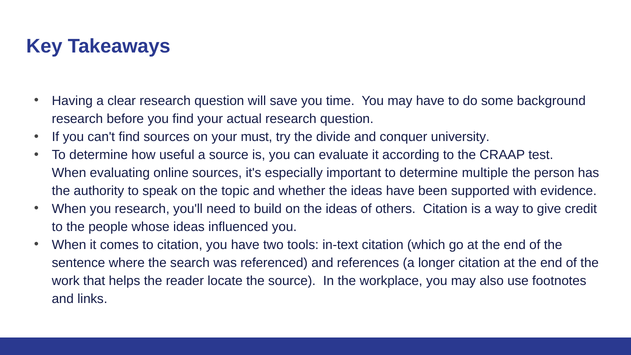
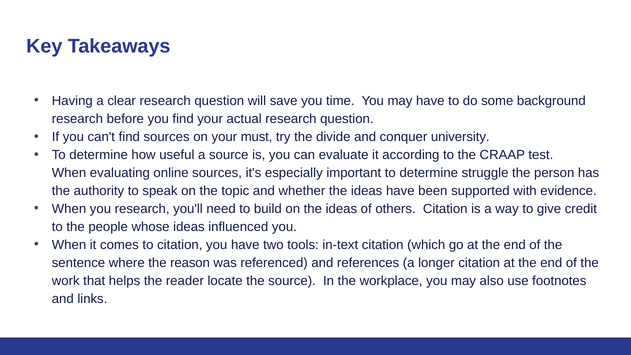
multiple: multiple -> struggle (485, 173)
search: search -> reason (190, 263)
